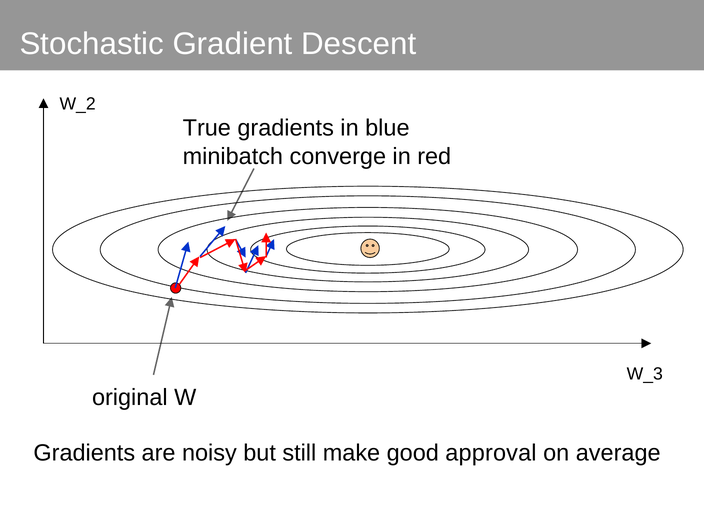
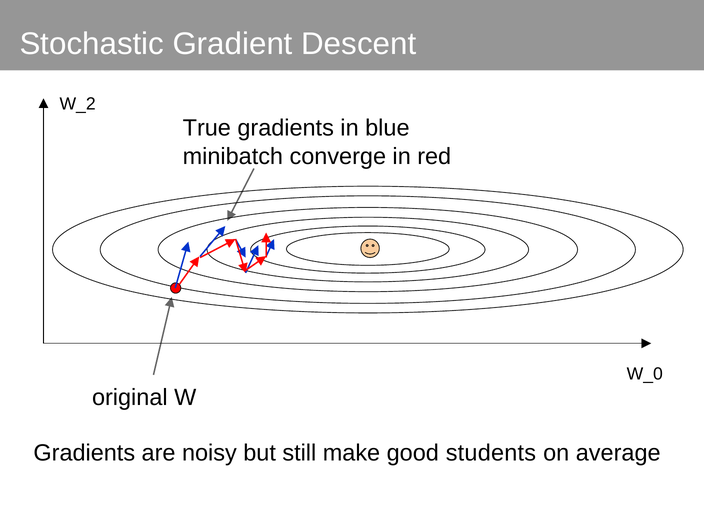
W_3: W_3 -> W_0 (645, 374)
approval: approval -> students (491, 453)
